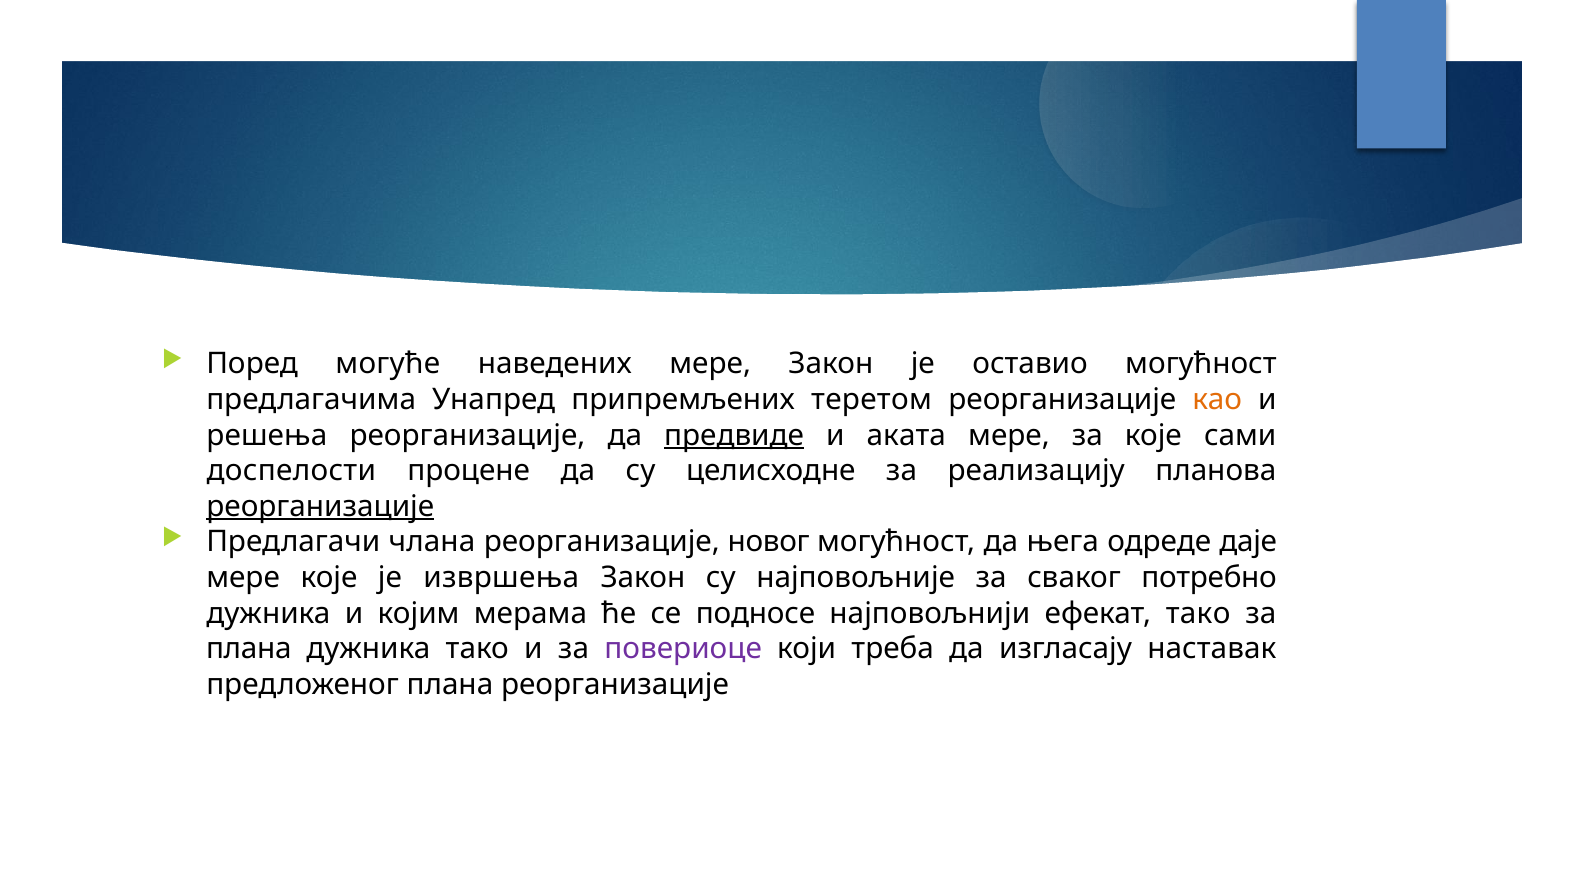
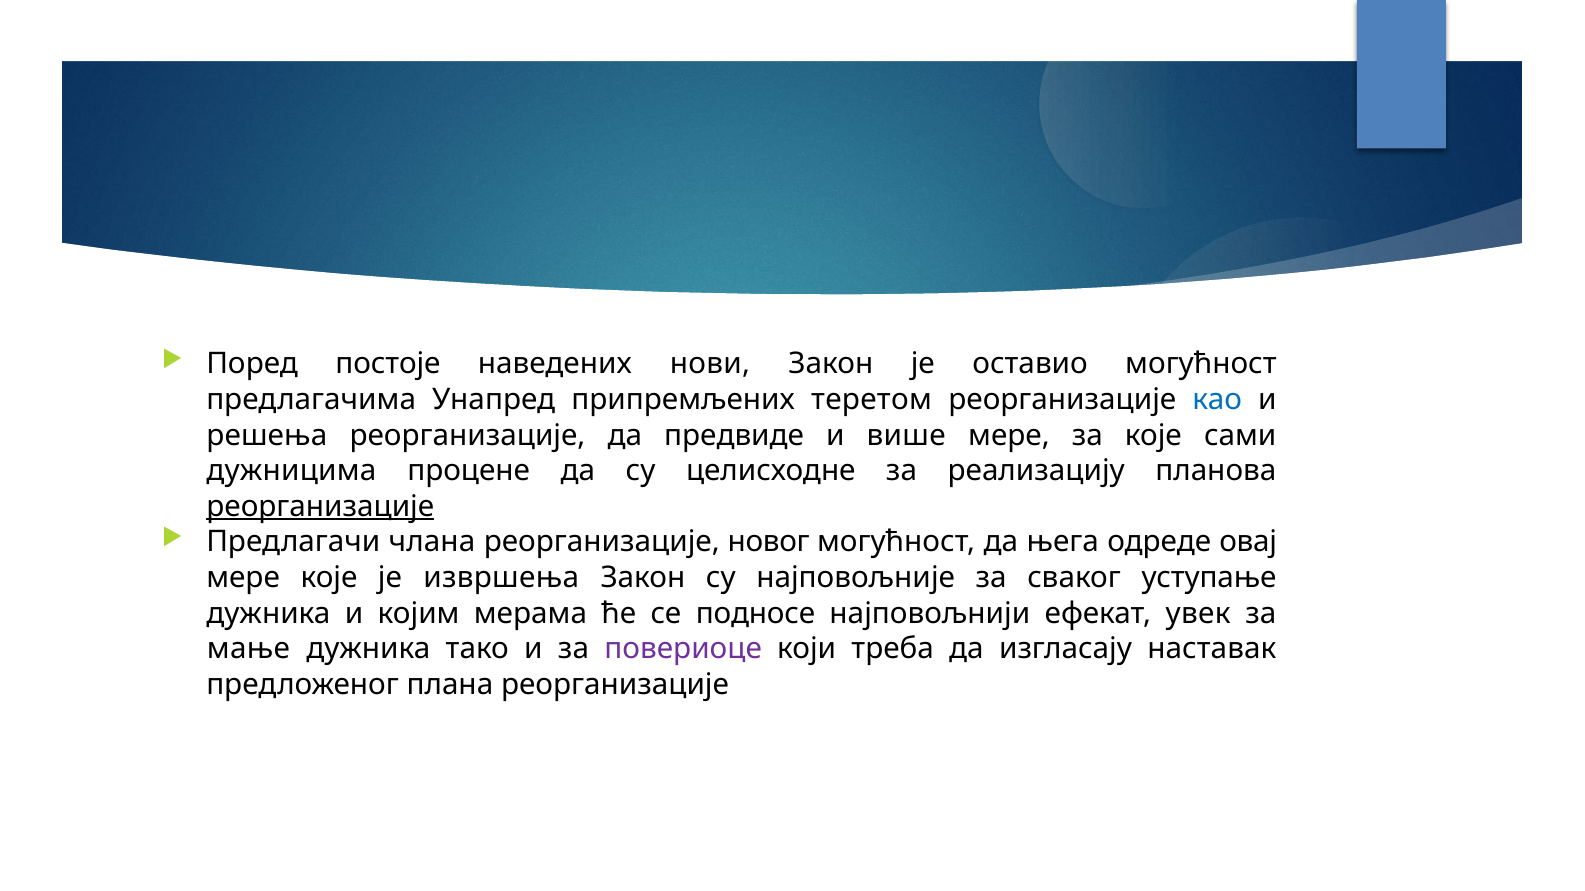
могуће: могуће -> постоје (388, 364)
наведених мере: мере -> нови (710, 364)
као colour: orange -> blue (1217, 400)
предвиде underline: present -> none (734, 436)
аката: аката -> више (906, 436)
доспелости: доспелости -> дужницима (291, 471)
даје: даје -> овај (1248, 543)
потребно: потребно -> уступање (1209, 578)
ефекат тако: тако -> увек (1198, 614)
плана: плана -> мање (249, 650)
